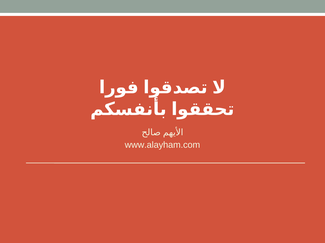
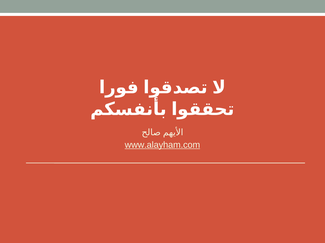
www.alayham.com underline: none -> present (162, 145)
